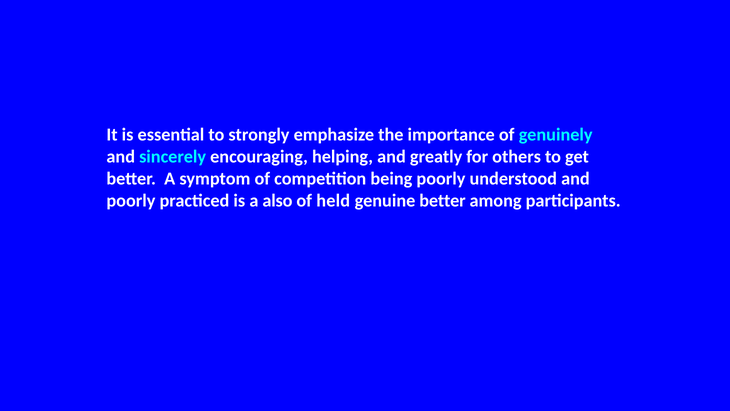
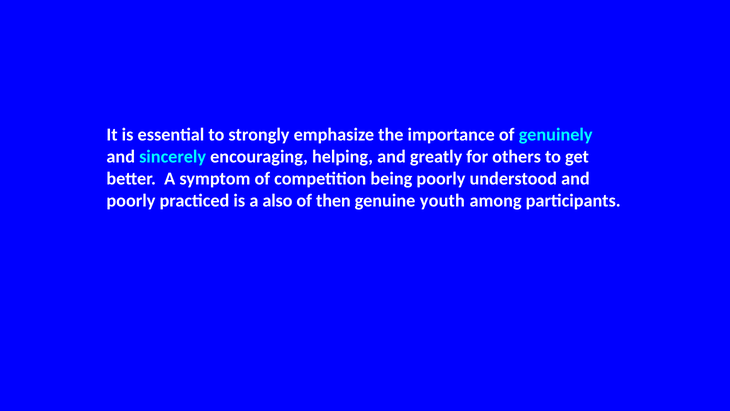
held: held -> then (333, 201)
genuine better: better -> youth (442, 201)
